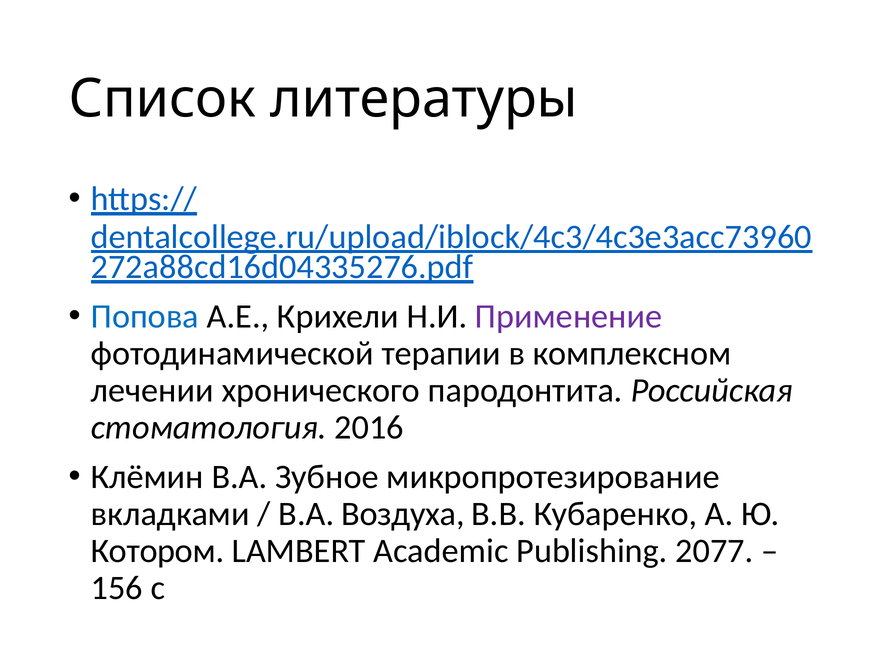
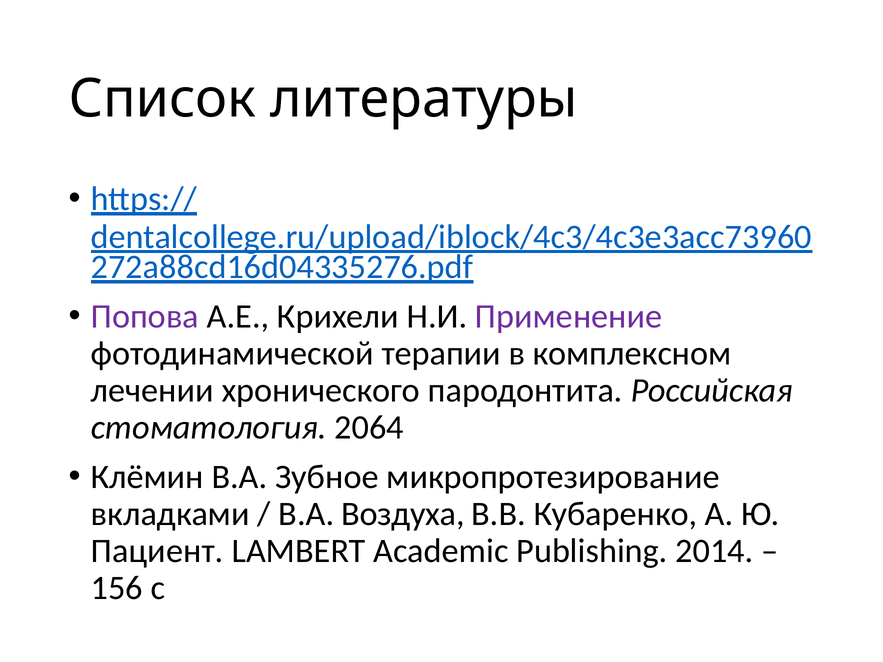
Попова colour: blue -> purple (145, 316)
2016: 2016 -> 2064 (369, 428)
Котором: Котором -> Пациент (157, 551)
2077: 2077 -> 2014 (714, 551)
